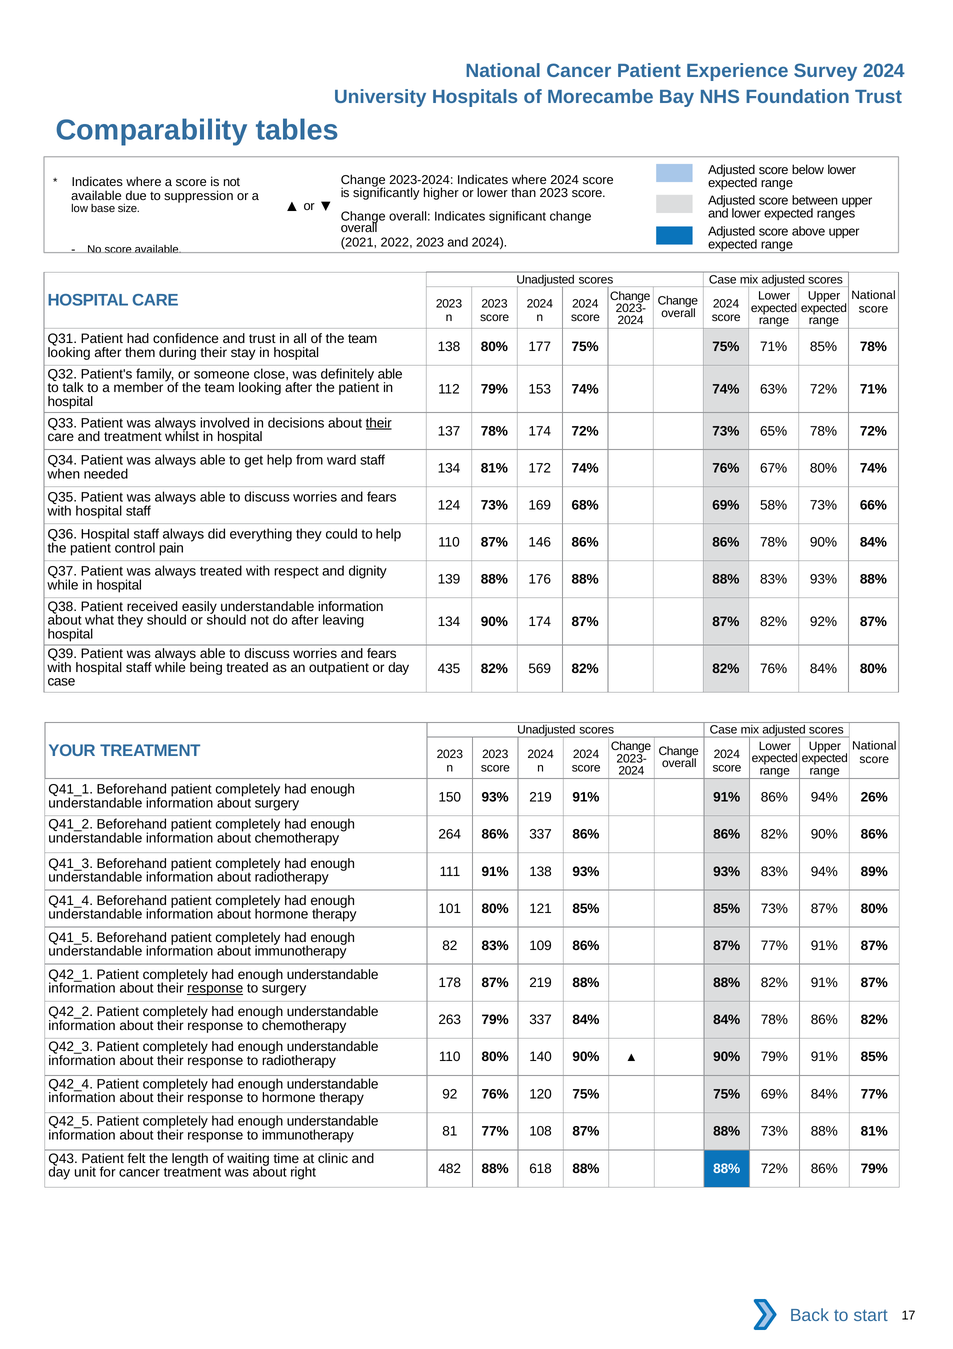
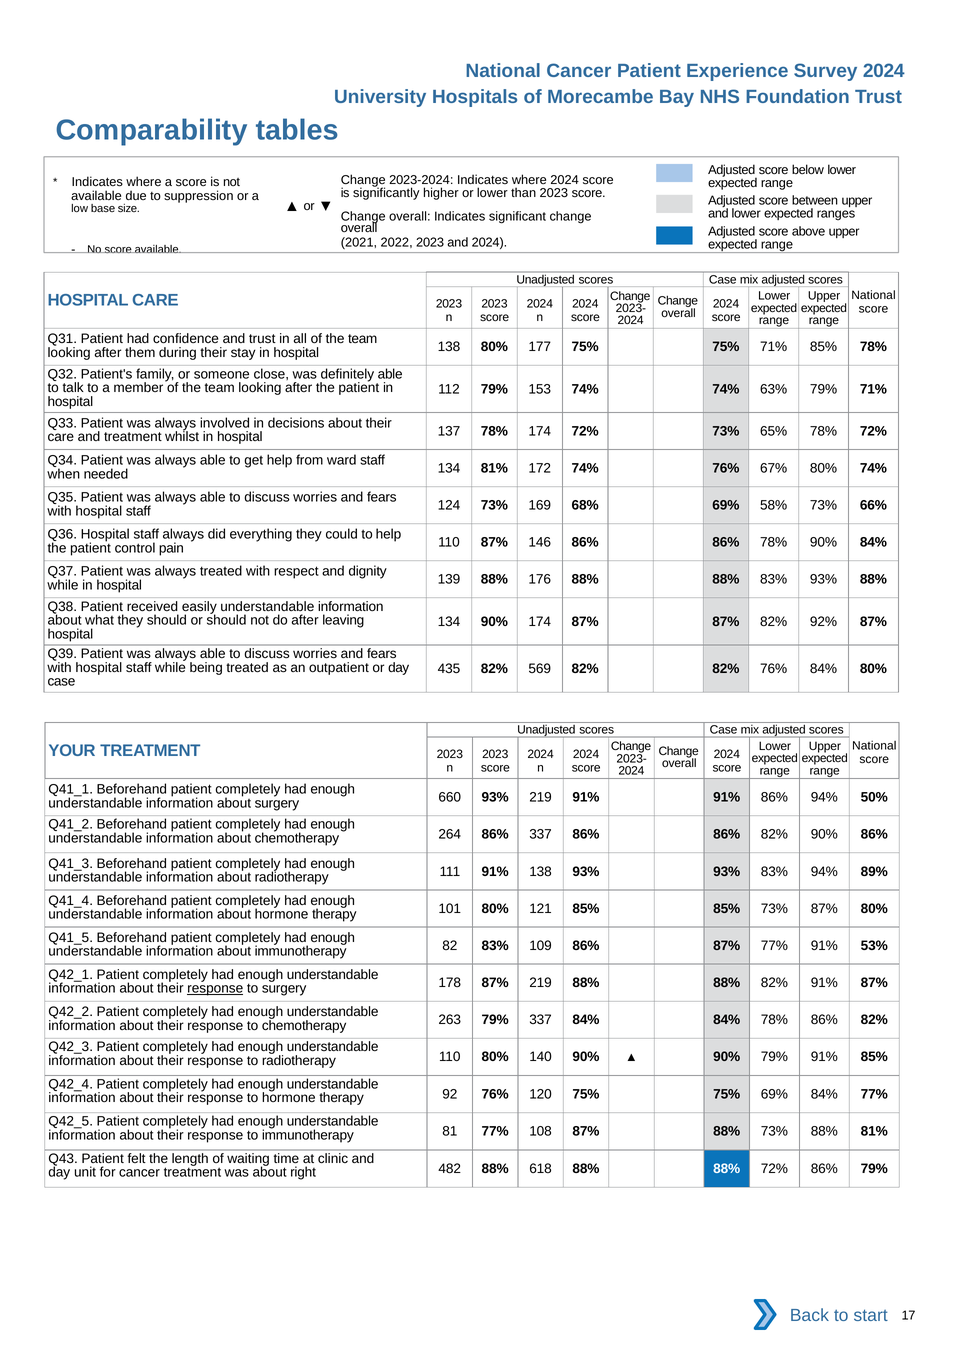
63% 72%: 72% -> 79% (824, 389)
their underline: present -> none (379, 423)
150: 150 -> 660 (450, 797)
26%: 26% -> 50% (874, 797)
77% 91% 87%: 87% -> 53% (874, 945)
